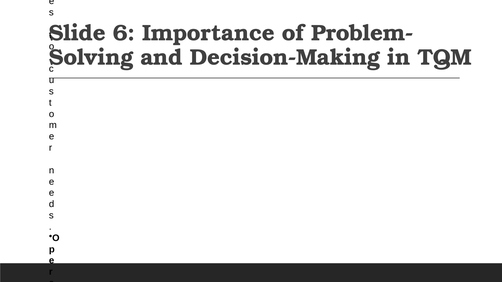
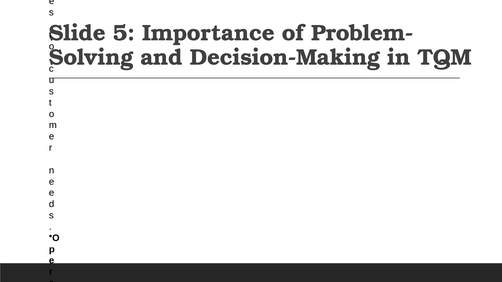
6: 6 -> 5 (124, 33)
